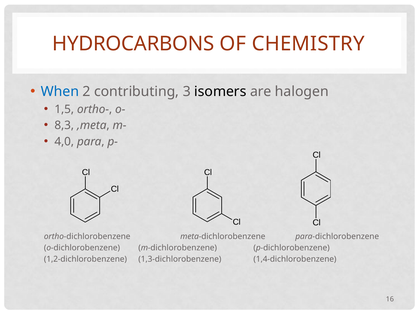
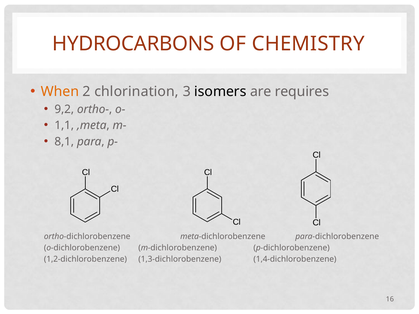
When colour: blue -> orange (60, 92)
contributing: contributing -> chlorination (137, 92)
halogen: halogen -> requires (302, 92)
1,5: 1,5 -> 9,2 (64, 109)
8,3: 8,3 -> 1,1 (64, 126)
4,0: 4,0 -> 8,1 (64, 142)
